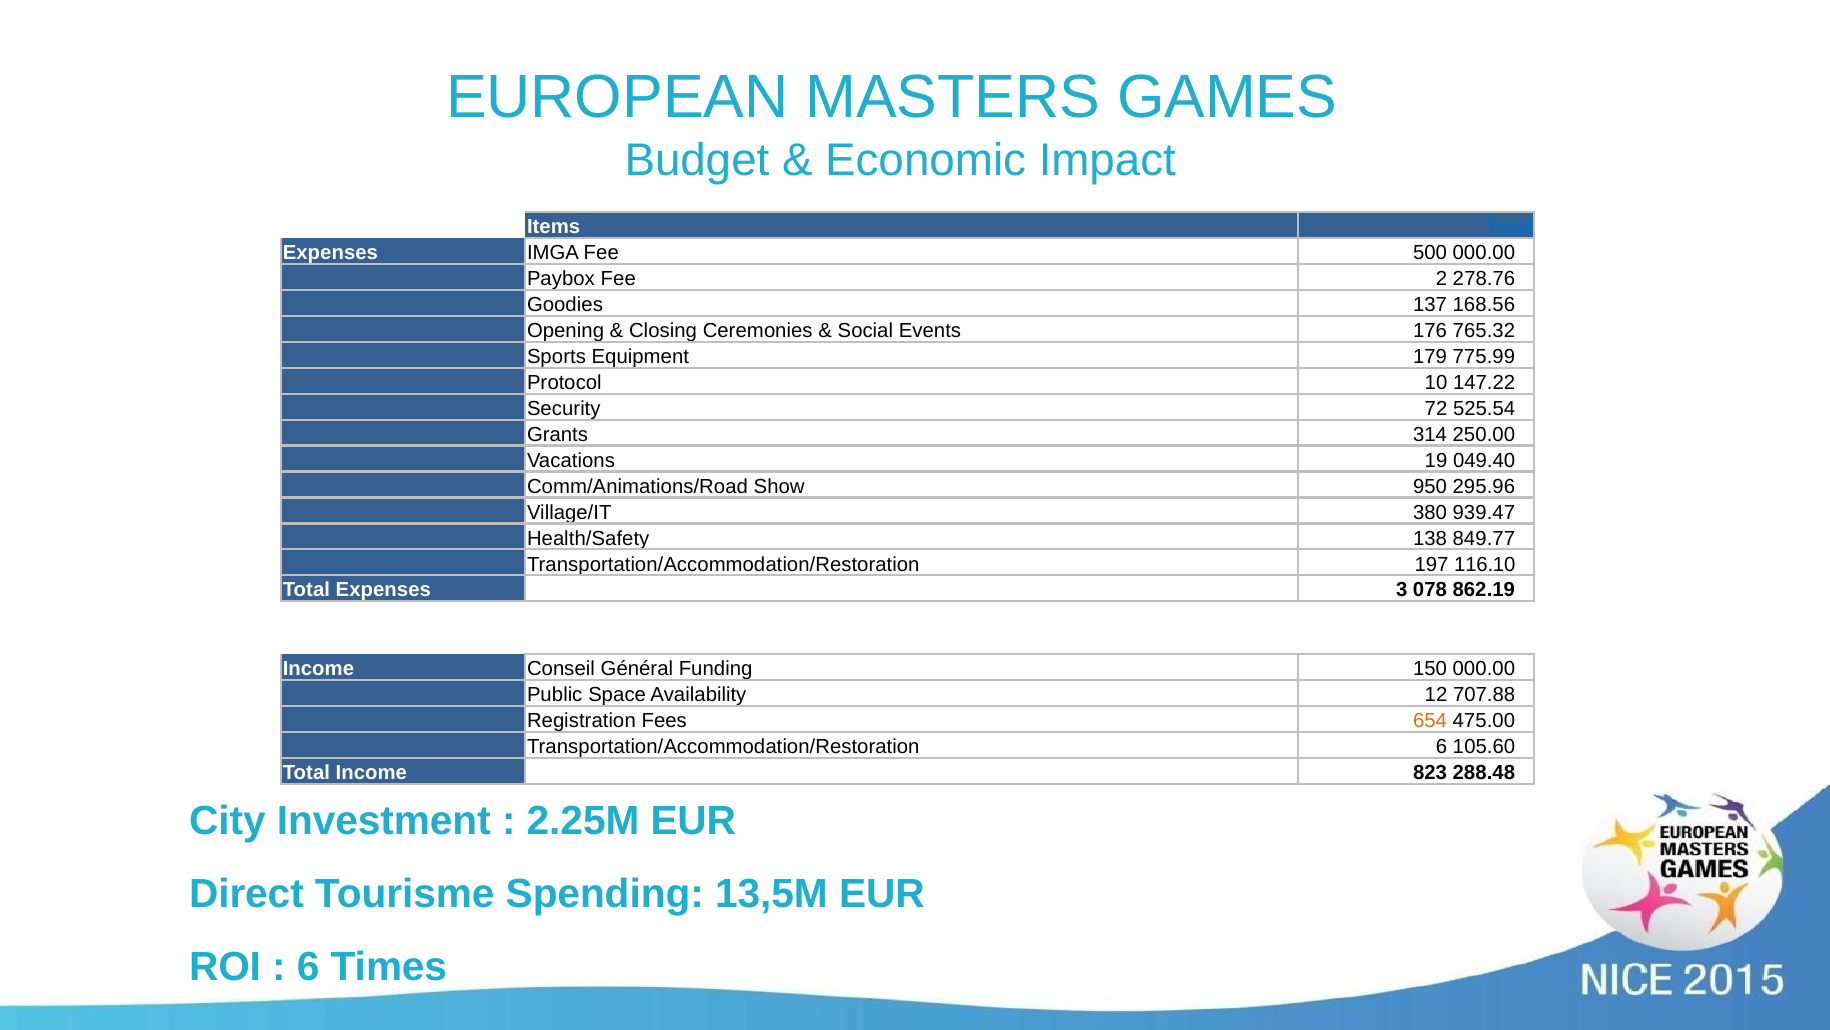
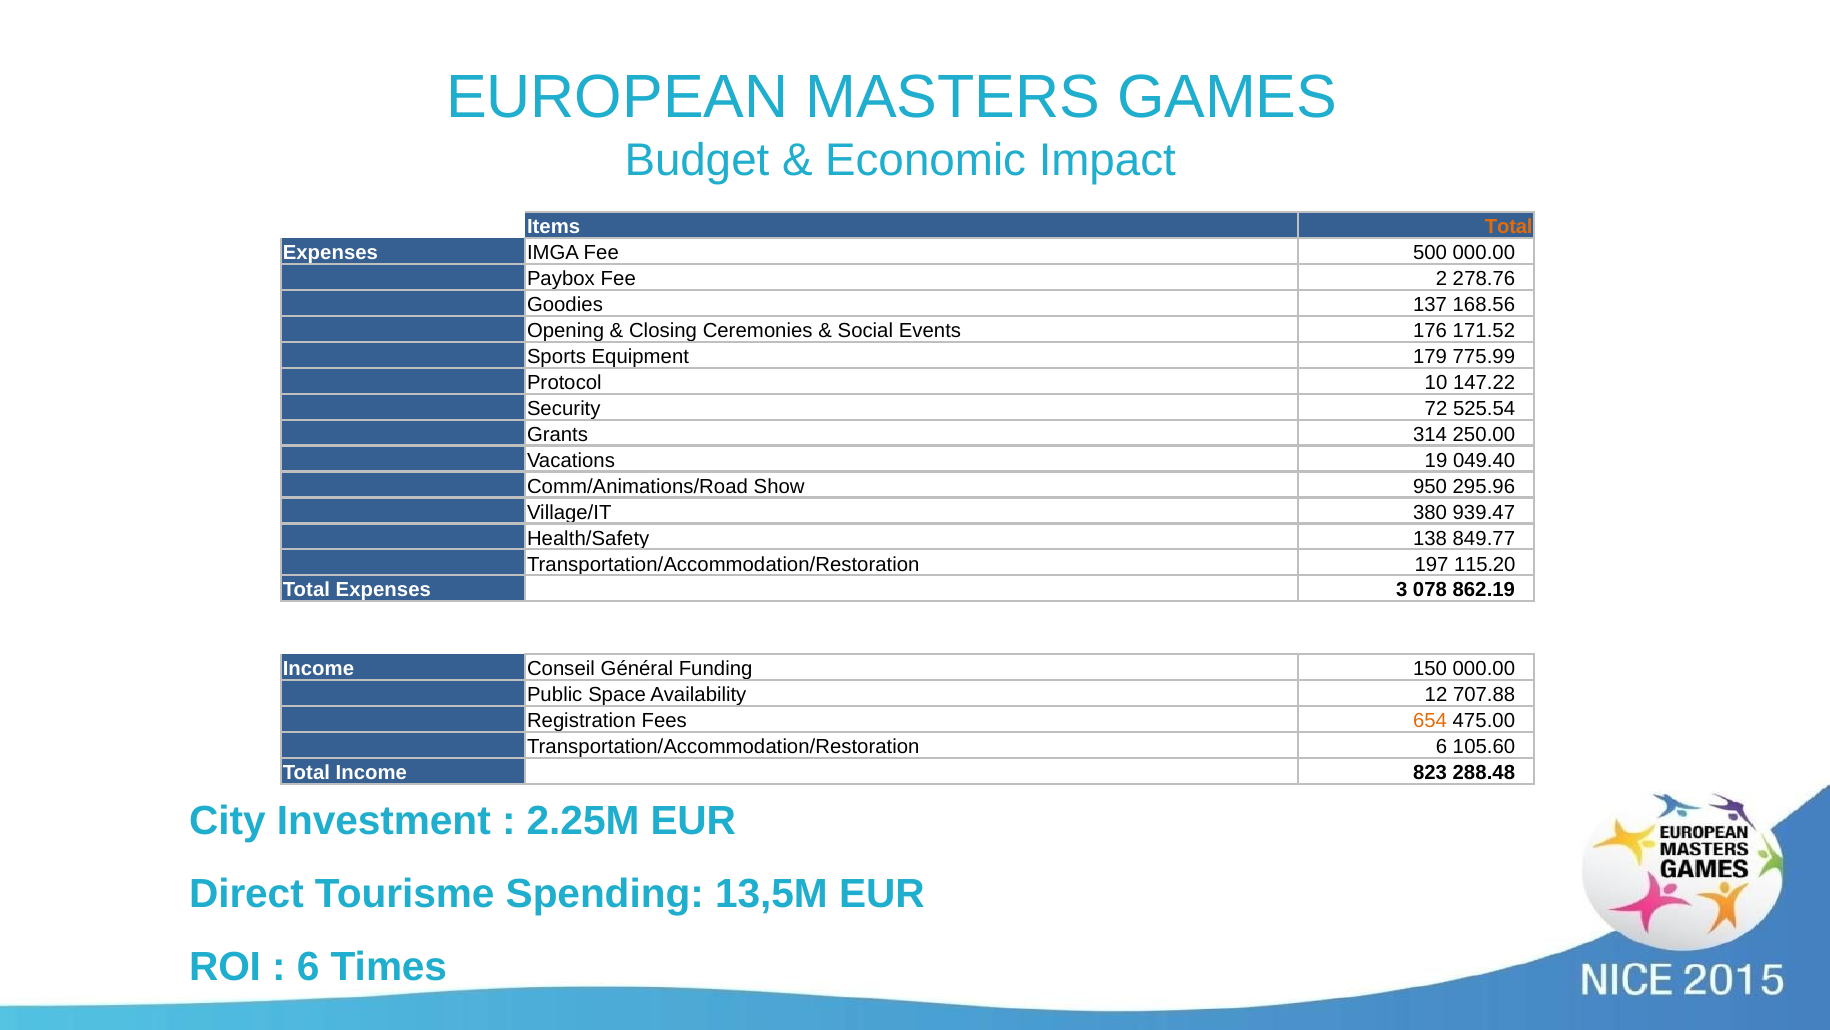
Total colour: blue -> orange (1509, 227)
765.32: 765.32 -> 171.52 (1484, 331)
116.10: 116.10 -> 115.20 (1485, 564)
